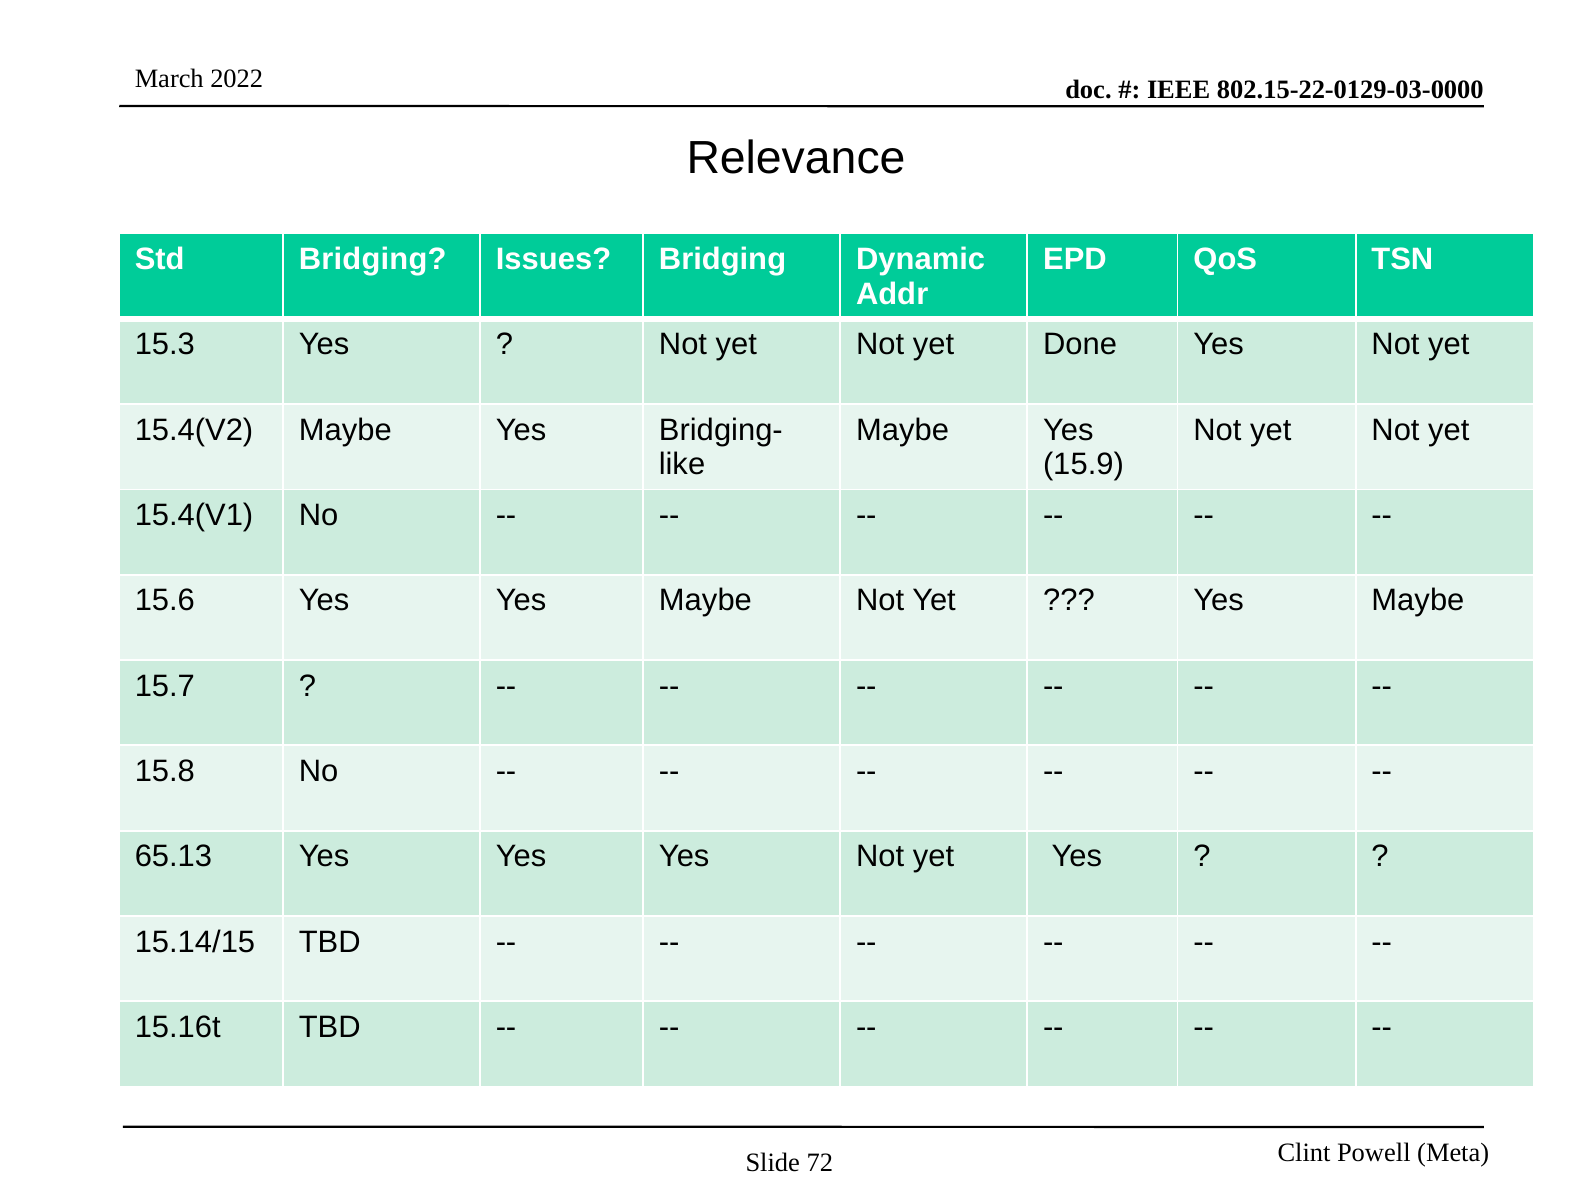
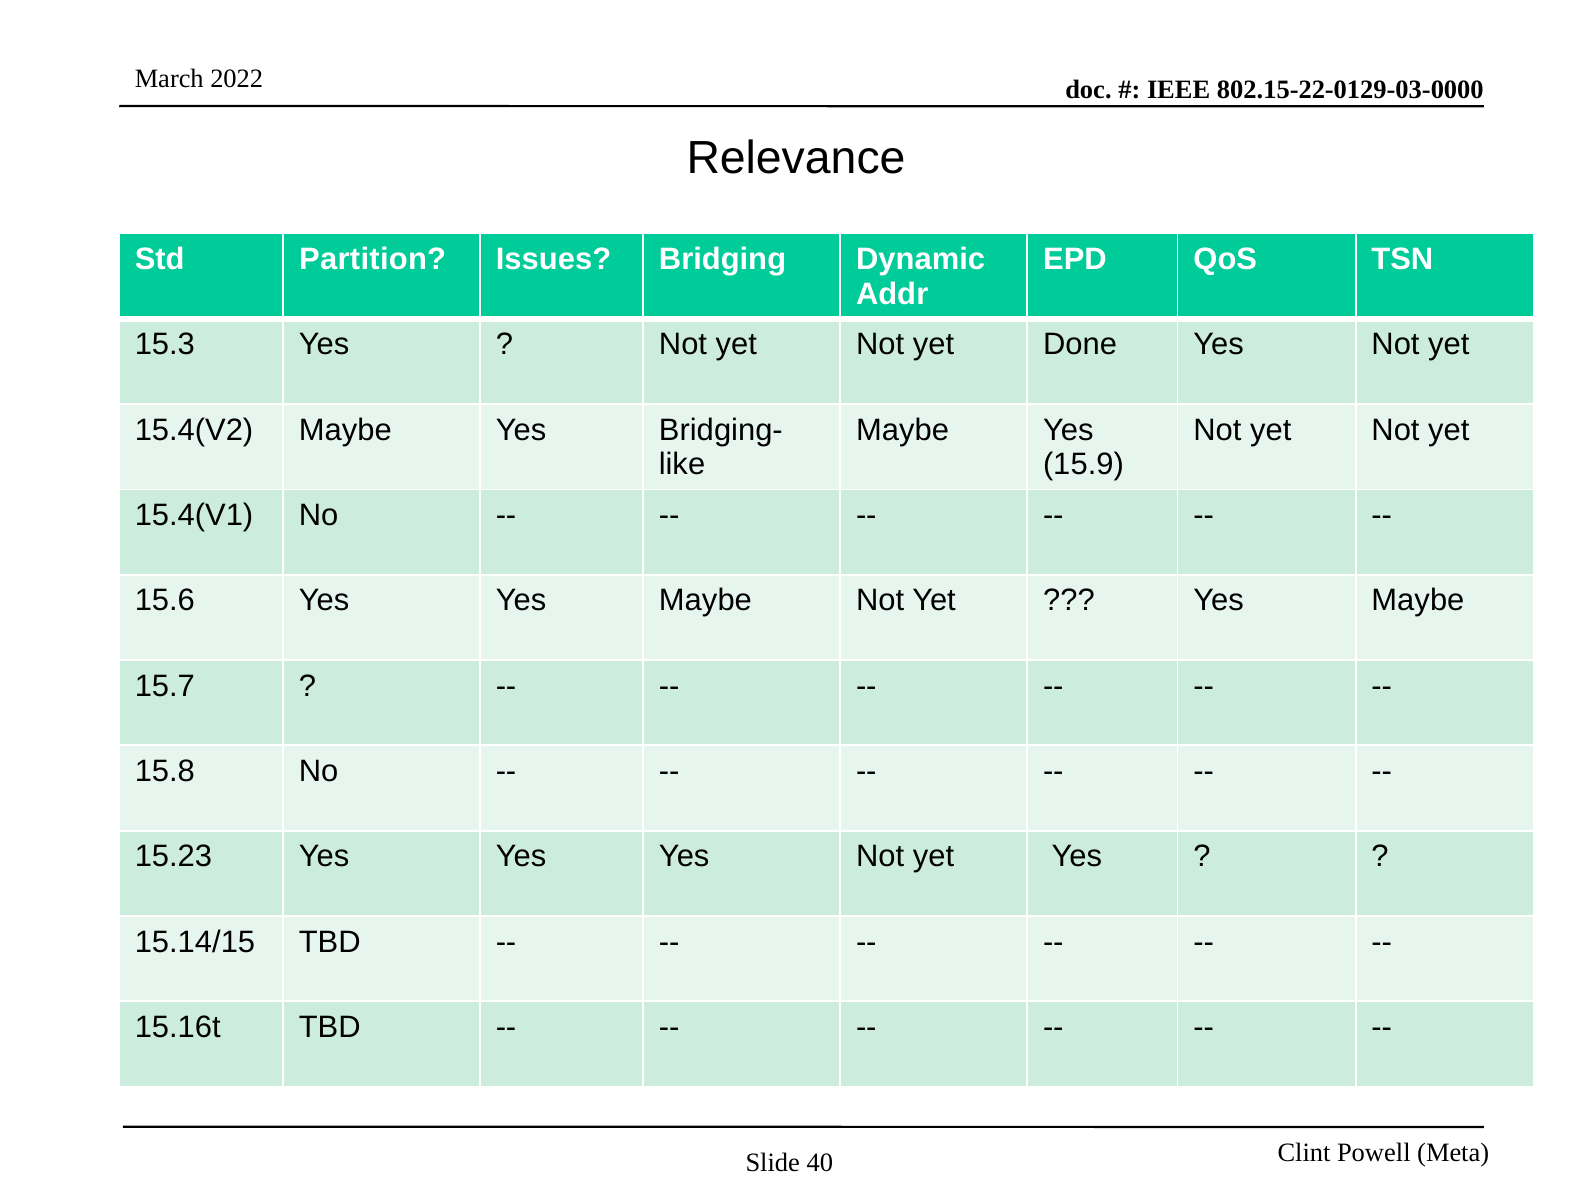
Std Bridging: Bridging -> Partition (373, 259)
65.13: 65.13 -> 15.23 (173, 856)
72: 72 -> 40 (820, 1162)
